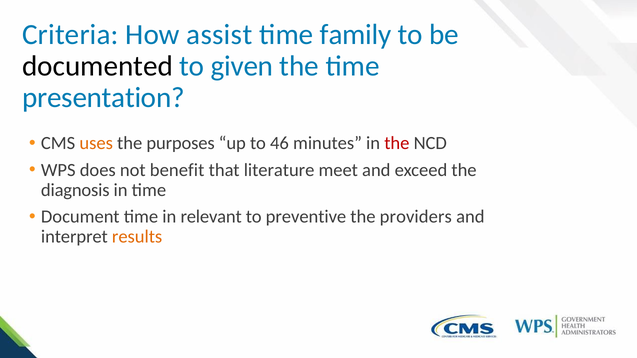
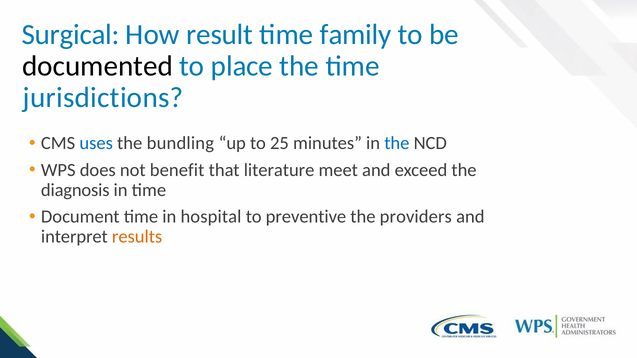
Criteria: Criteria -> Surgical (71, 35)
assist: assist -> result (220, 35)
given: given -> place (242, 66)
presentation: presentation -> jurisdictions (103, 98)
uses colour: orange -> blue (96, 143)
purposes: purposes -> bundling (180, 143)
46: 46 -> 25 (279, 143)
the colour: red -> blue (397, 143)
relevant: relevant -> hospital (211, 217)
